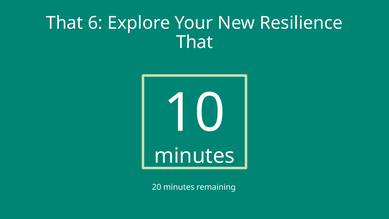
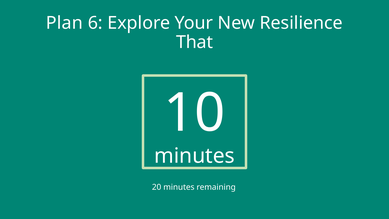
That: That -> Plan (64, 23)
